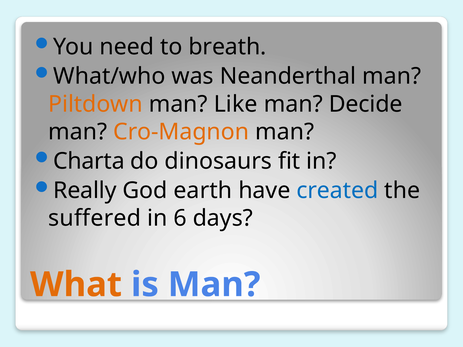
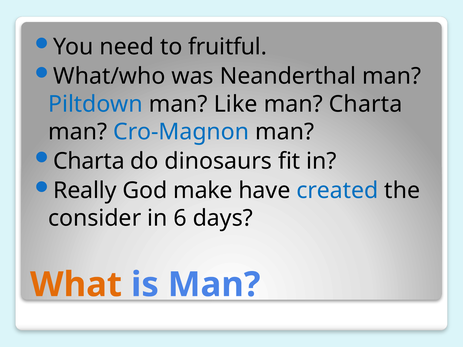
breath: breath -> fruitful (228, 47)
Piltdown colour: orange -> blue (95, 104)
man Decide: Decide -> Charta (366, 104)
Cro-Magnon colour: orange -> blue (181, 132)
earth: earth -> make (203, 191)
suffered: suffered -> consider (95, 218)
